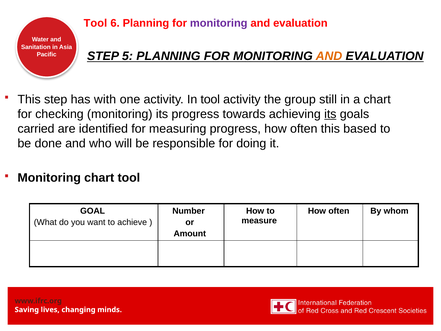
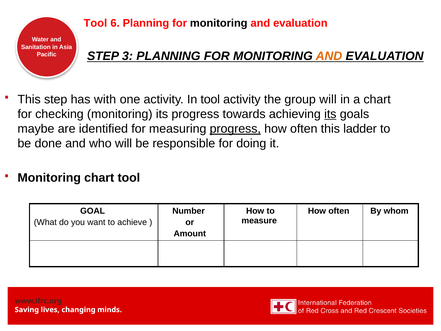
monitoring colour: purple -> black (219, 23)
5: 5 -> 3 (128, 56)
group still: still -> will (328, 99)
carried: carried -> maybe (36, 129)
progress underline: none -> present (235, 129)
based: based -> ladder (360, 129)
